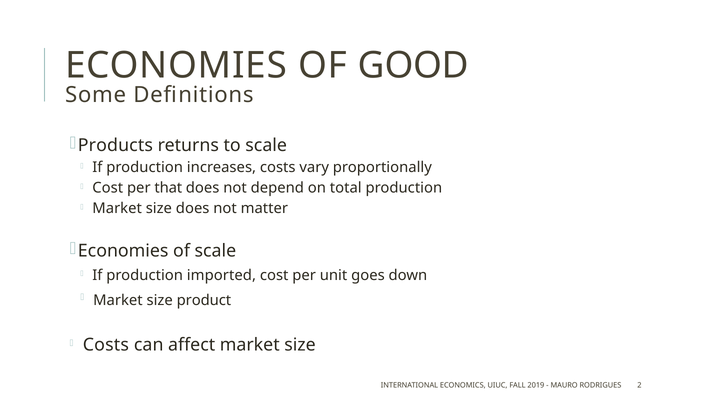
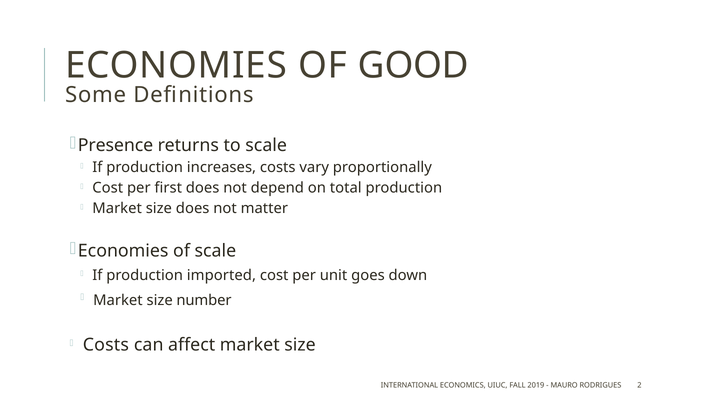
Products: Products -> Presence (116, 145)
that: that -> first (168, 188)
product: product -> number (204, 300)
